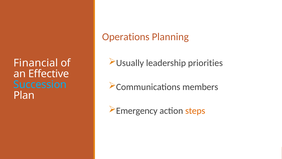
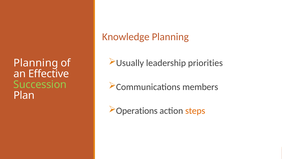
Operations: Operations -> Knowledge (126, 37)
Financial: Financial -> Planning (36, 63)
Succession colour: light blue -> light green (40, 84)
Emergency: Emergency -> Operations (137, 111)
